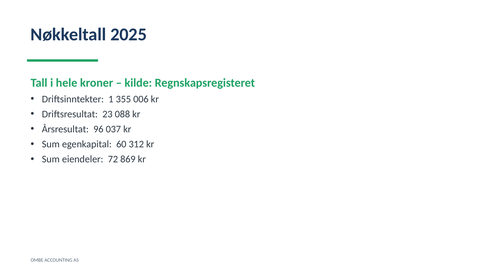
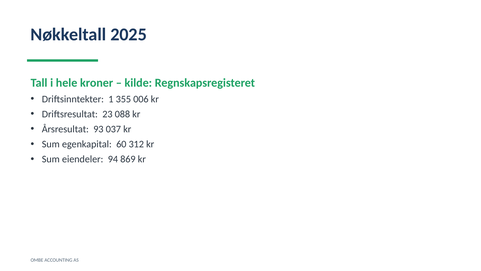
96: 96 -> 93 (98, 129)
72: 72 -> 94 (113, 159)
